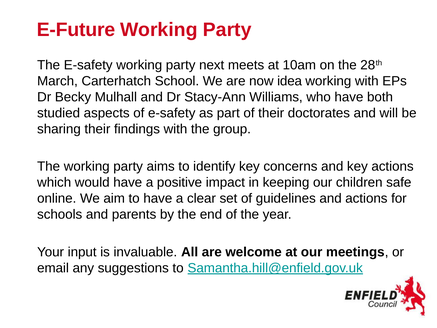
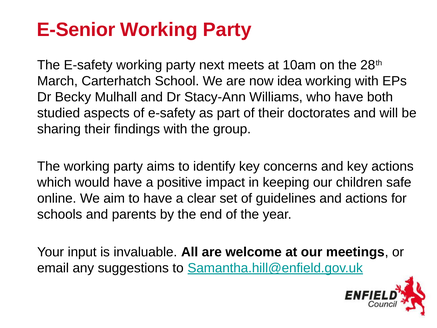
E-Future: E-Future -> E-Senior (76, 30)
